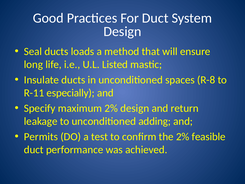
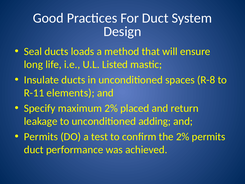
especially: especially -> elements (71, 93)
2% design: design -> placed (135, 108)
2% feasible: feasible -> permits (209, 136)
